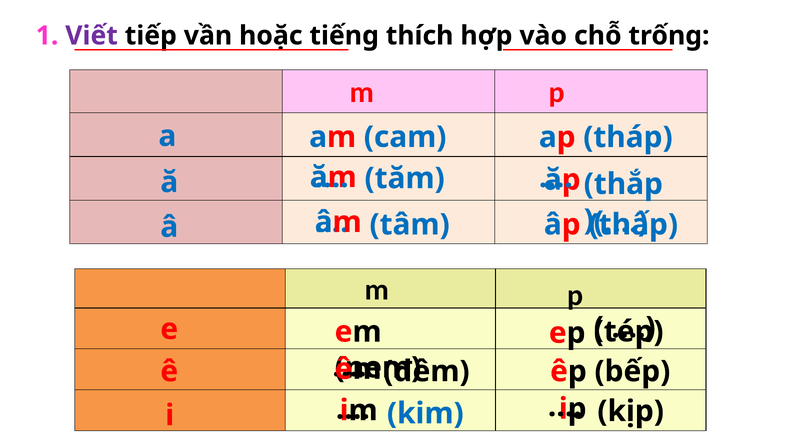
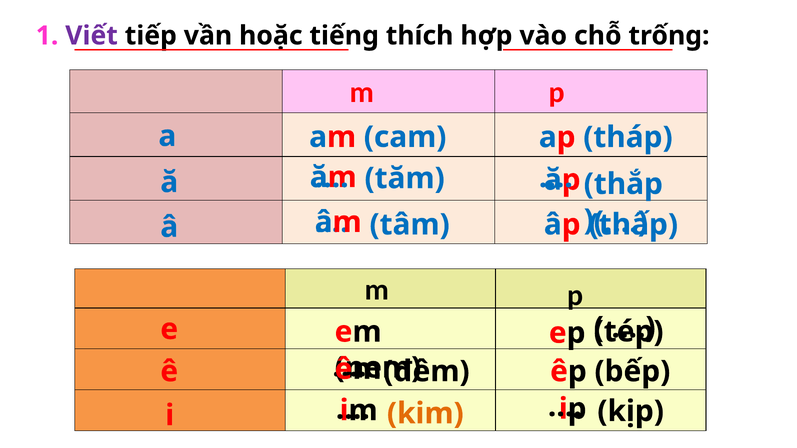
kim colour: blue -> orange (425, 414)
